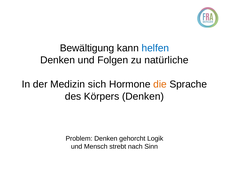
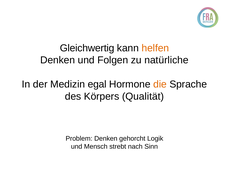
Bewältigung: Bewältigung -> Gleichwertig (87, 48)
helfen colour: blue -> orange (155, 48)
sich: sich -> egal (97, 84)
Körpers Denken: Denken -> Qualität (143, 96)
